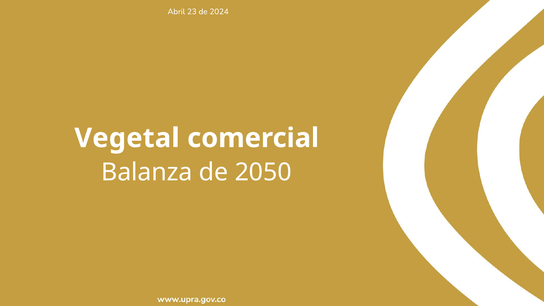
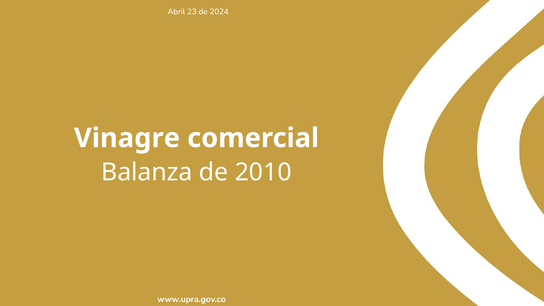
Vegetal: Vegetal -> Vinagre (127, 138)
2050: 2050 -> 2010 (263, 172)
